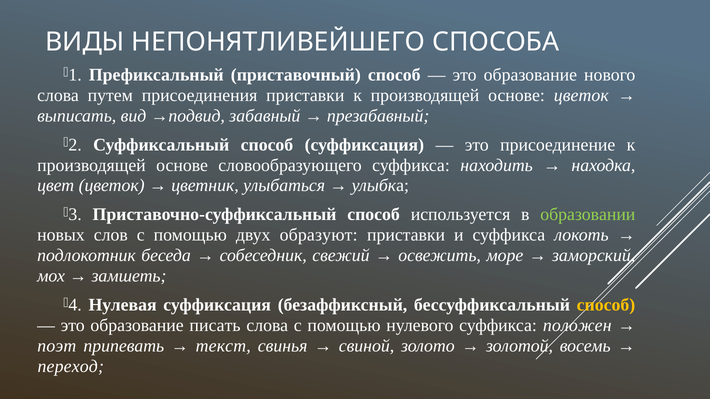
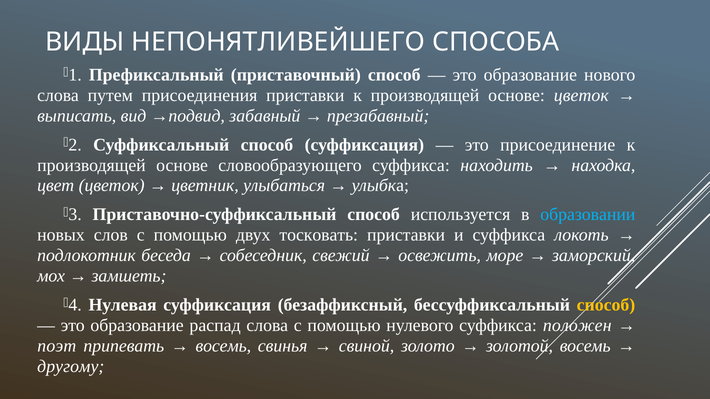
образовании colour: light green -> light blue (588, 215)
образуют: образуют -> тосковать (319, 235)
писать: писать -> распад (215, 326)
текст: текст -> восемь (223, 346)
переход: переход -> другому (71, 367)
